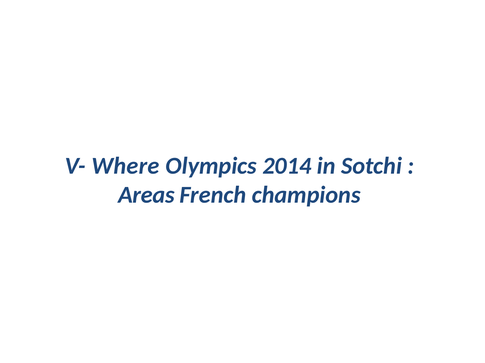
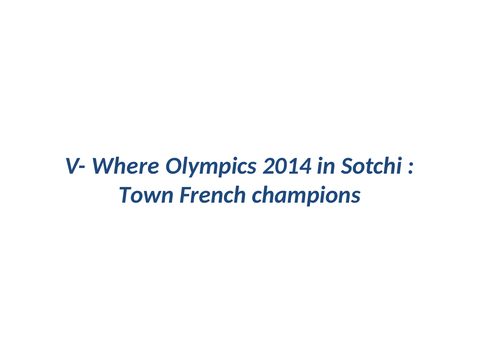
Areas: Areas -> Town (146, 195)
